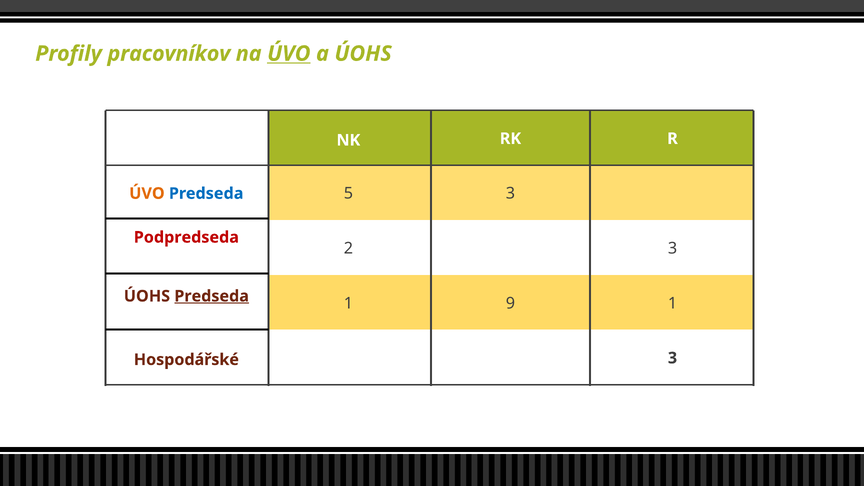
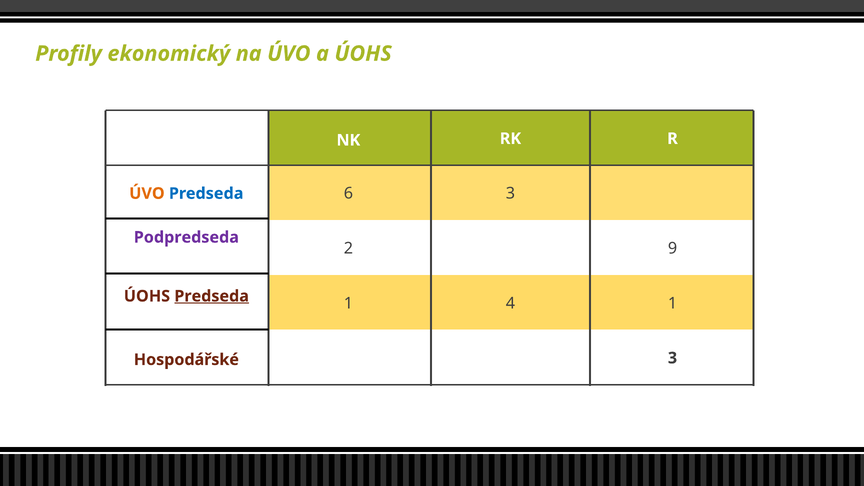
pracovníkov: pracovníkov -> ekonomický (169, 54)
ÚVO underline: present -> none (289, 54)
5: 5 -> 6 (348, 194)
Podpredseda colour: red -> purple (186, 237)
2 3: 3 -> 9 (673, 248)
9: 9 -> 4 (510, 303)
